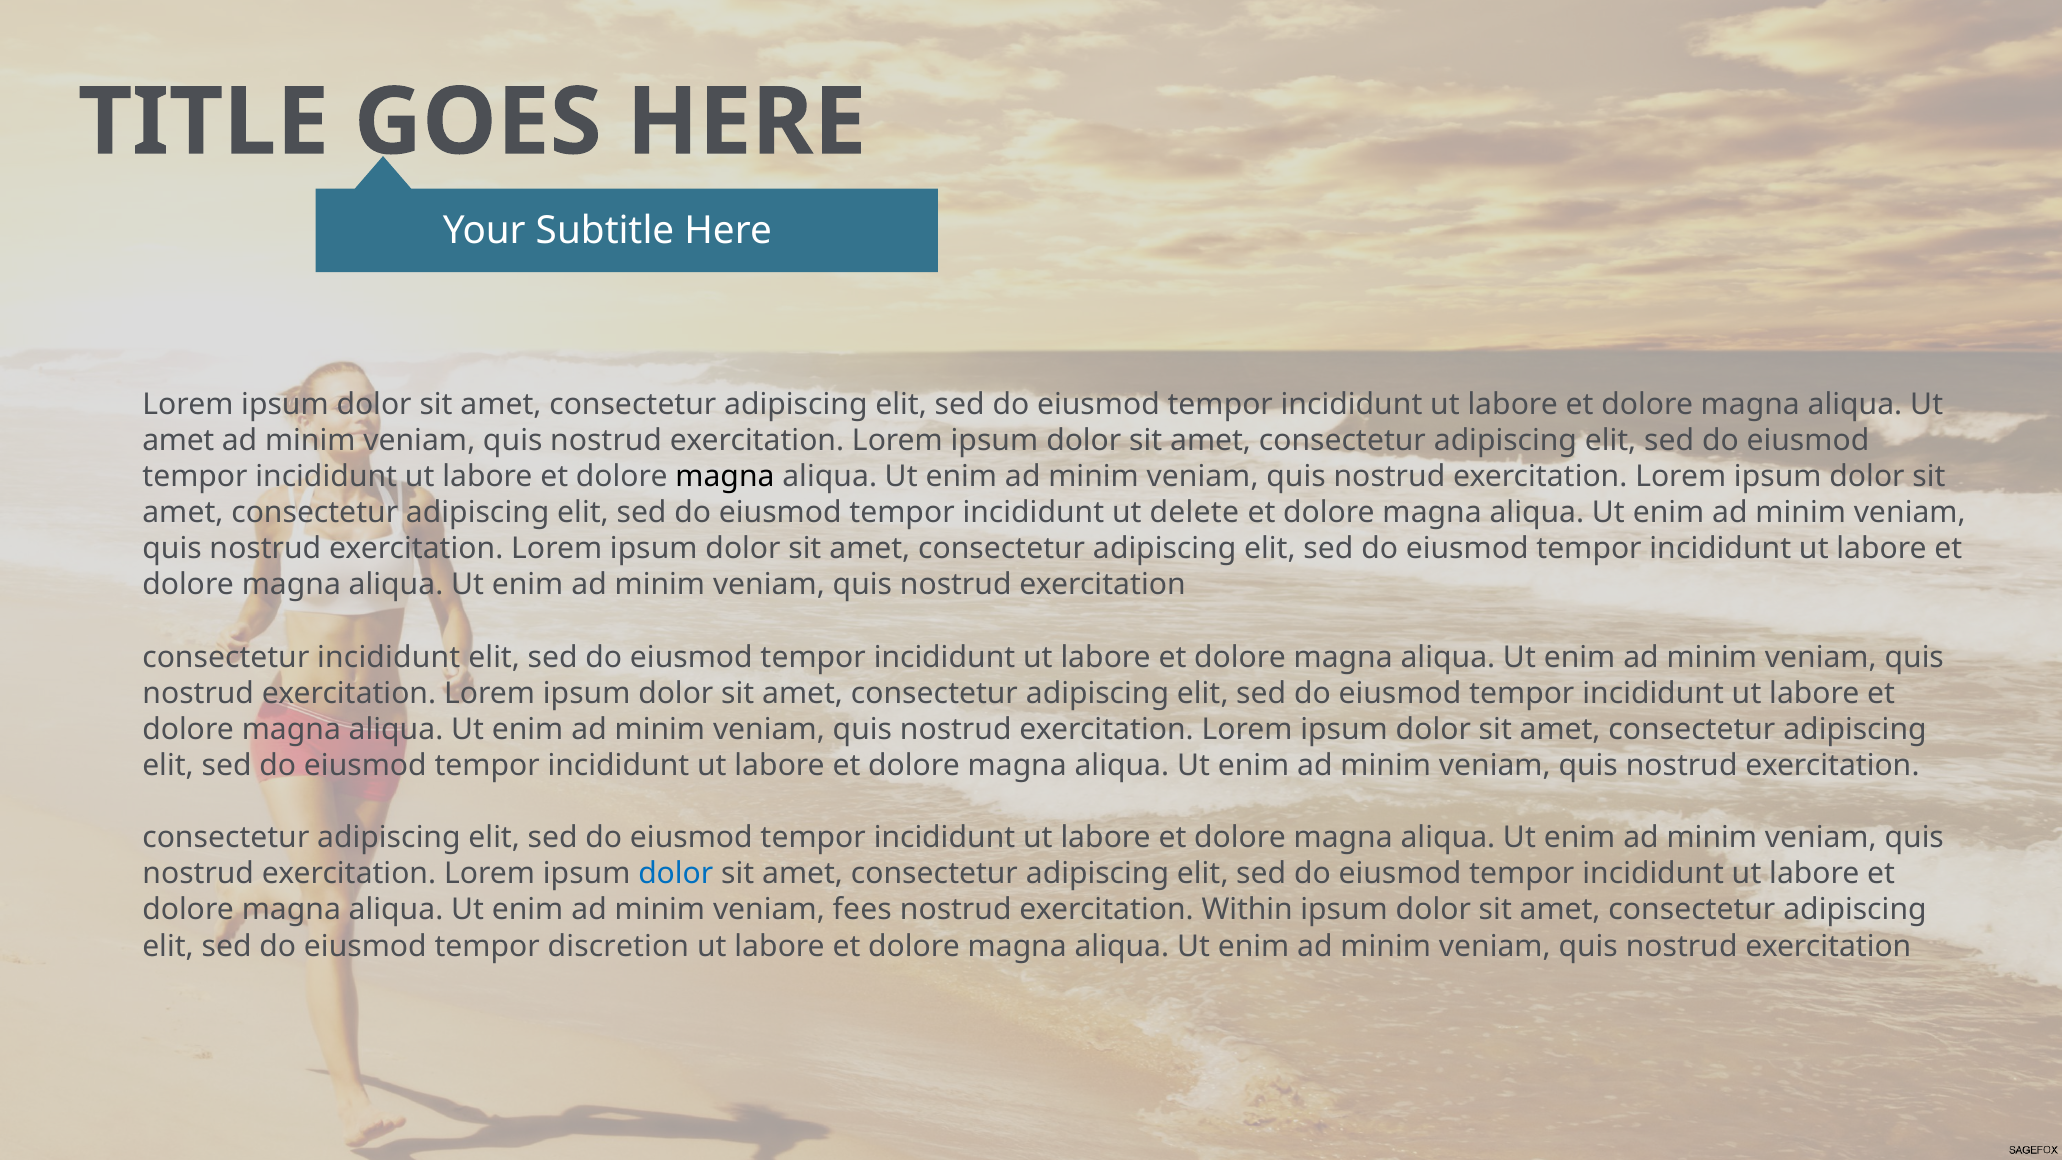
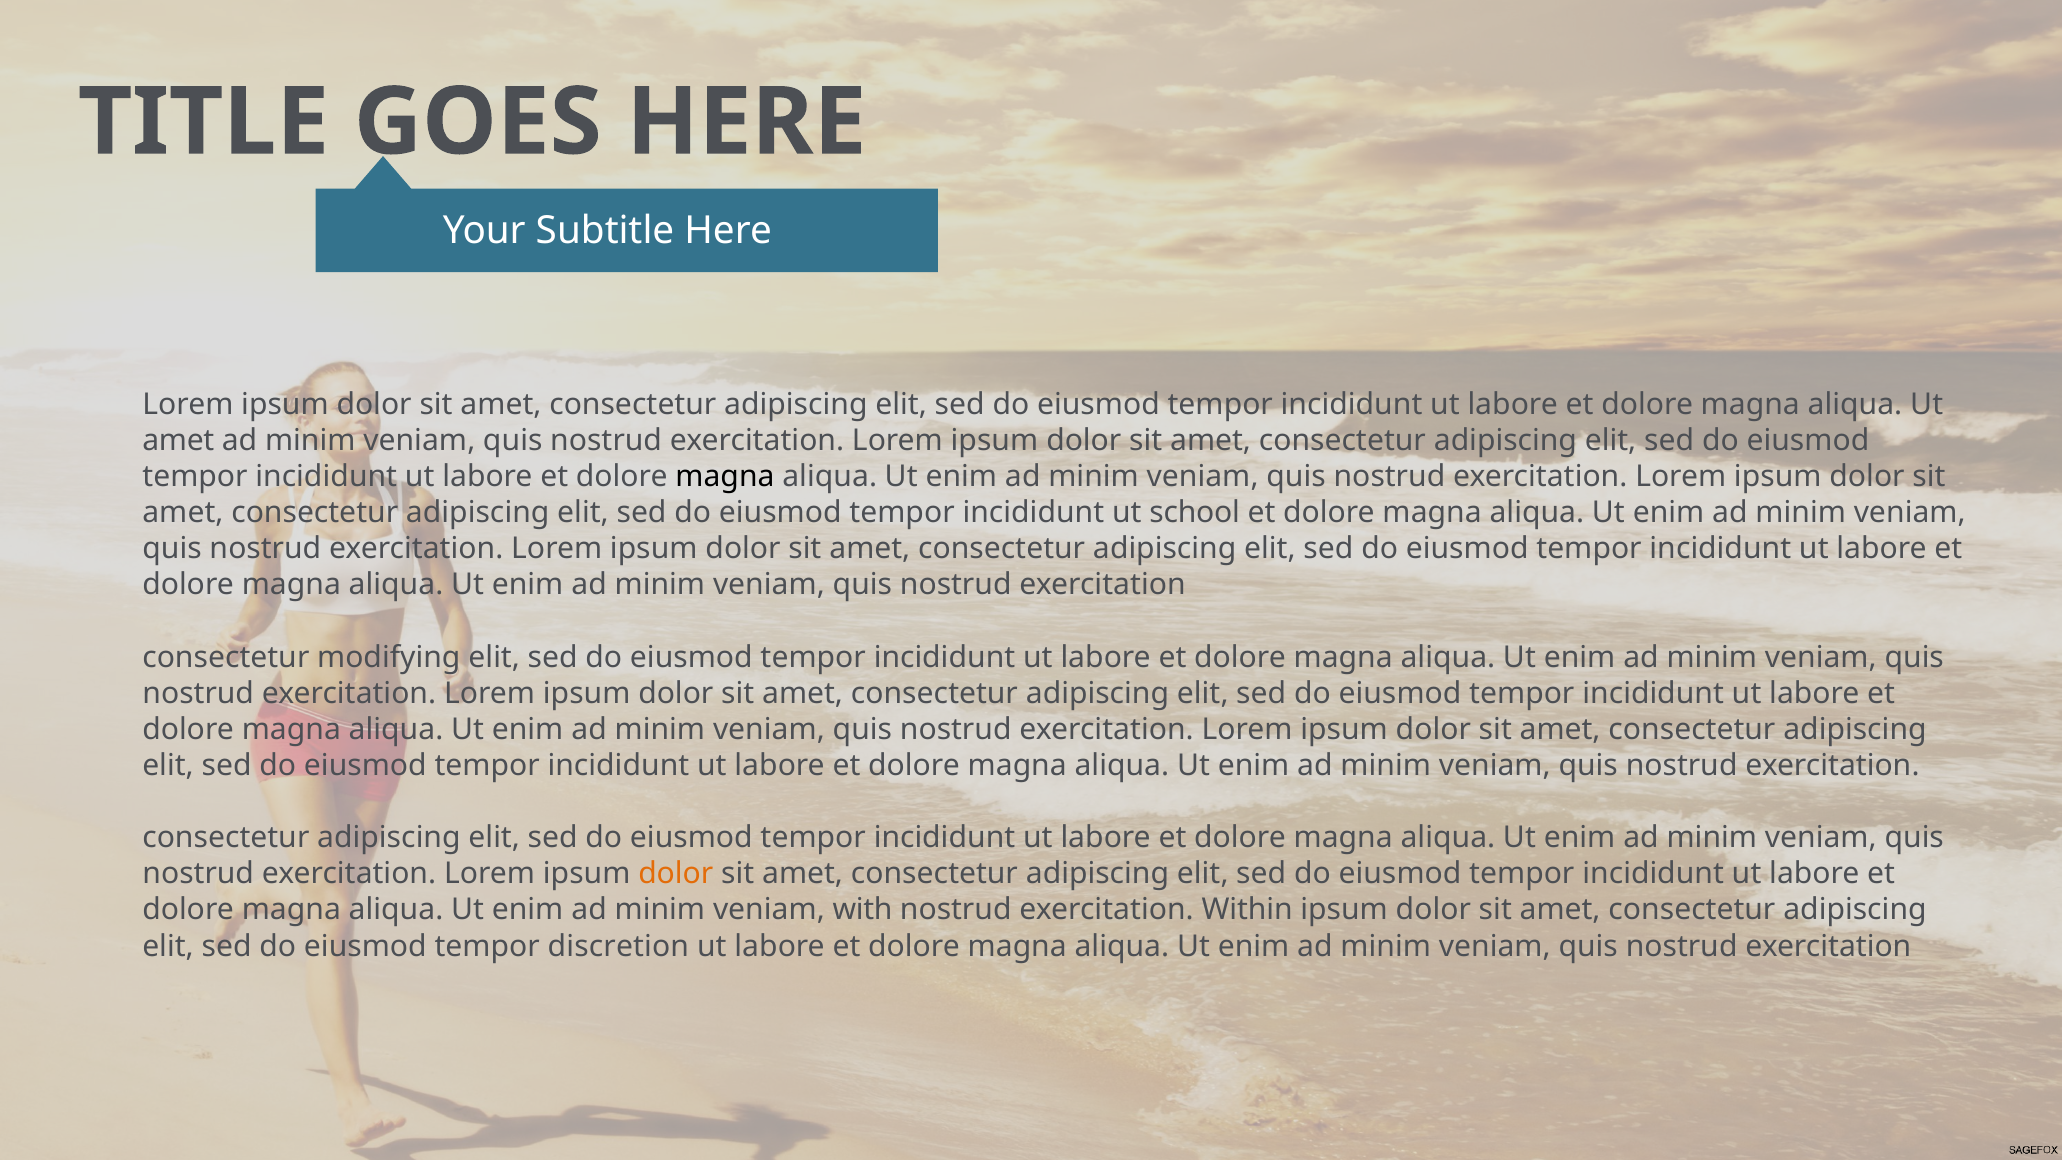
delete: delete -> school (1195, 513)
consectetur incididunt: incididunt -> modifying (389, 657)
dolor colour: blue -> orange (676, 874)
fees: fees -> with (862, 910)
